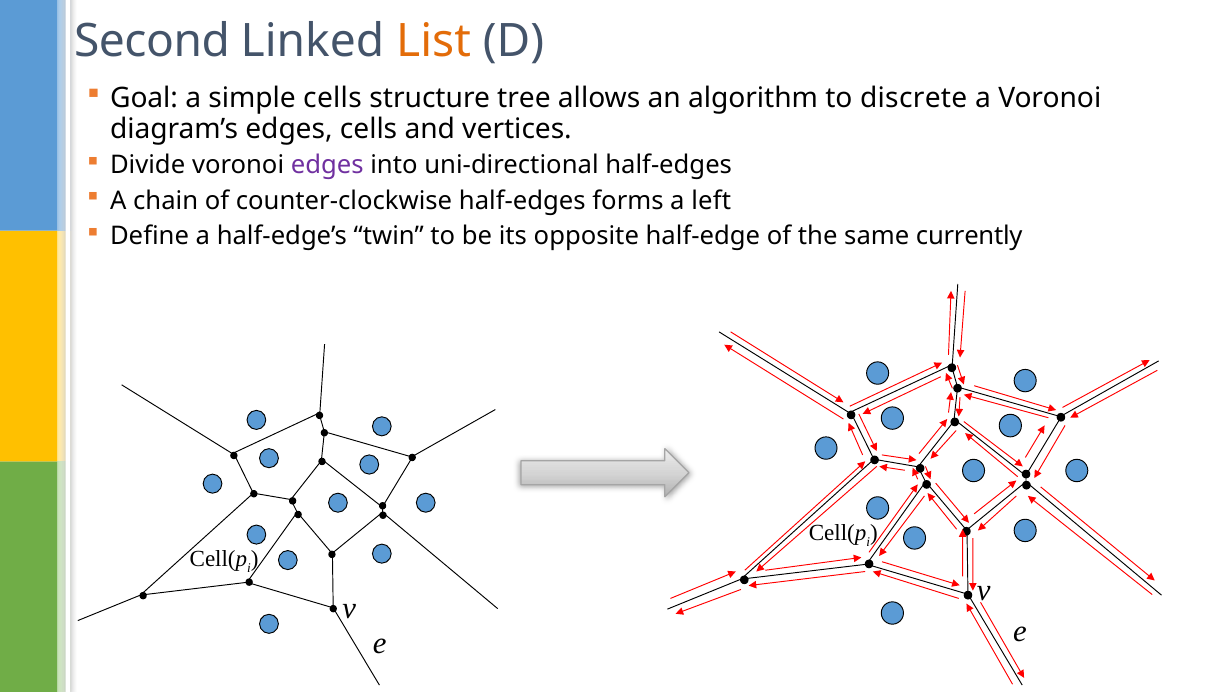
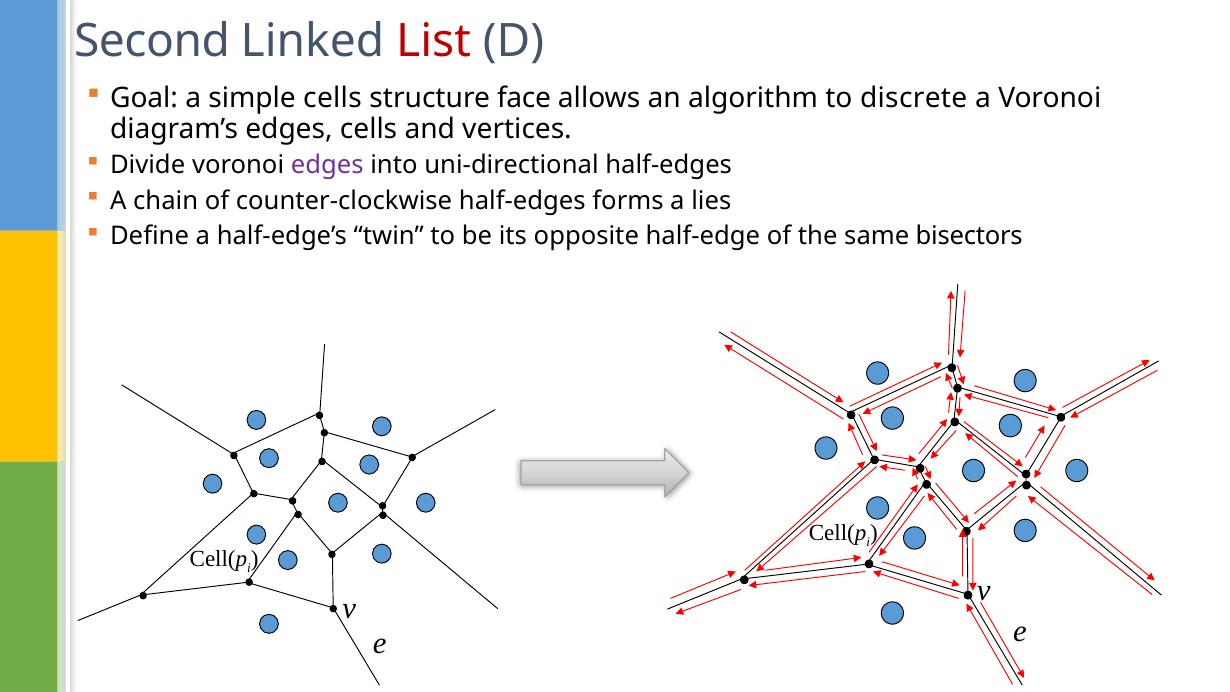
List colour: orange -> red (434, 41)
tree: tree -> face (524, 98)
left: left -> lies (711, 201)
currently: currently -> bisectors (969, 236)
